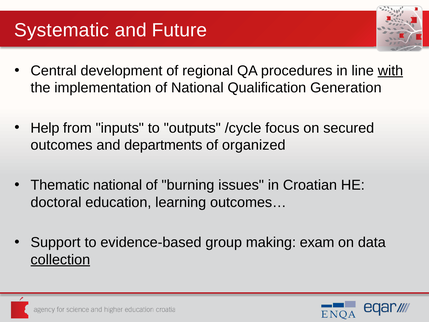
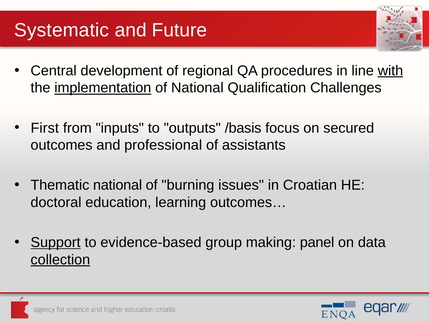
implementation underline: none -> present (103, 88)
Generation: Generation -> Challenges (346, 88)
Help: Help -> First (45, 128)
/cycle: /cycle -> /basis (243, 128)
departments: departments -> professional (163, 145)
organized: organized -> assistants (254, 145)
Support underline: none -> present (56, 242)
exam: exam -> panel (317, 242)
